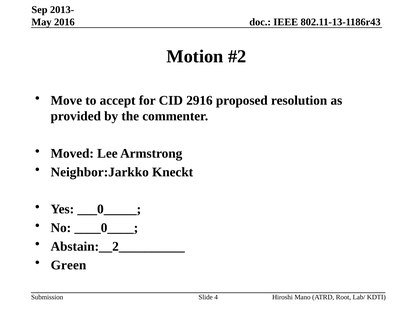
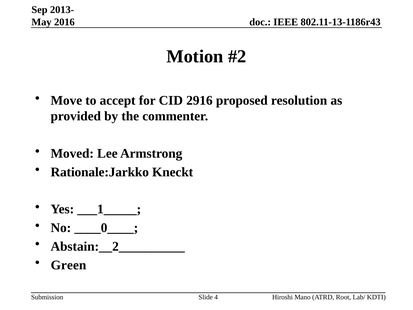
Neighbor:Jarkko: Neighbor:Jarkko -> Rationale:Jarkko (100, 172)
___0_____: ___0_____ -> ___1_____ (109, 209)
